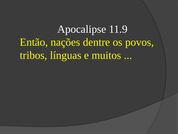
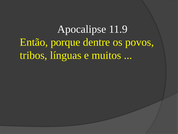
nações: nações -> porque (65, 42)
